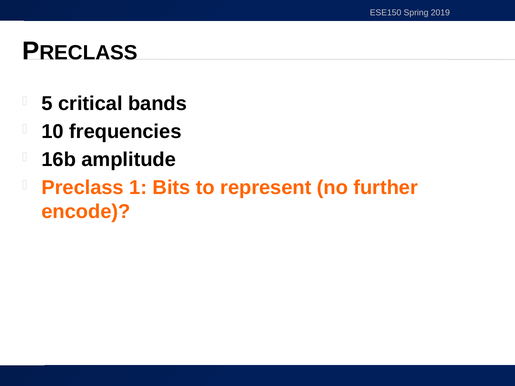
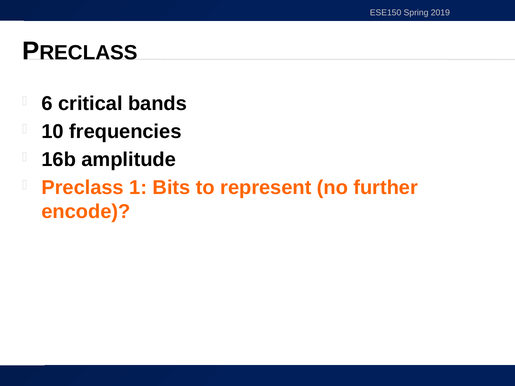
5: 5 -> 6 (47, 103)
